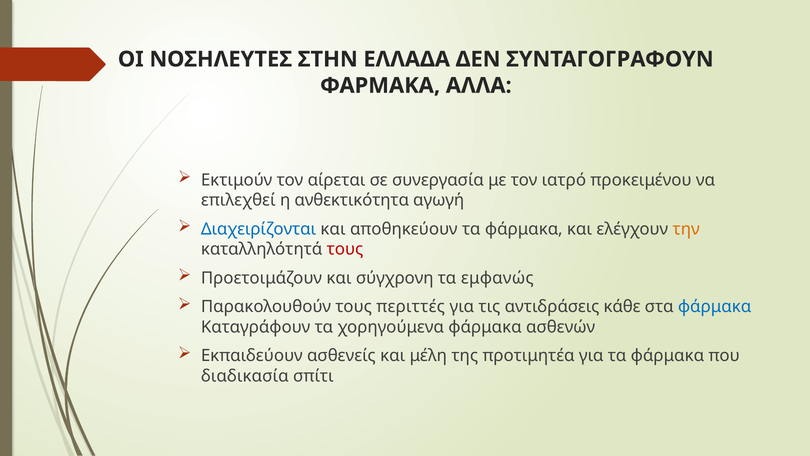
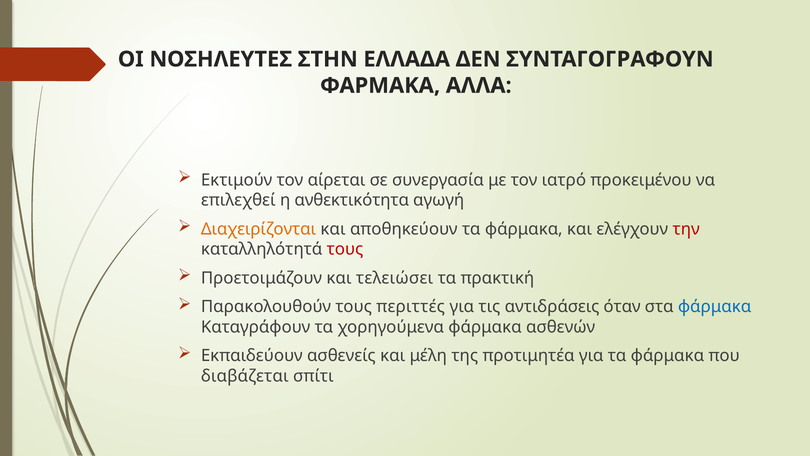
Διαχειρίζονται colour: blue -> orange (259, 229)
την colour: orange -> red (686, 229)
σύγχρονη: σύγχρονη -> τελειώσει (395, 278)
εμφανώς: εμφανώς -> πρακτική (497, 278)
κάθε: κάθε -> όταν (622, 307)
διαδικασία: διαδικασία -> διαβάζεται (245, 376)
